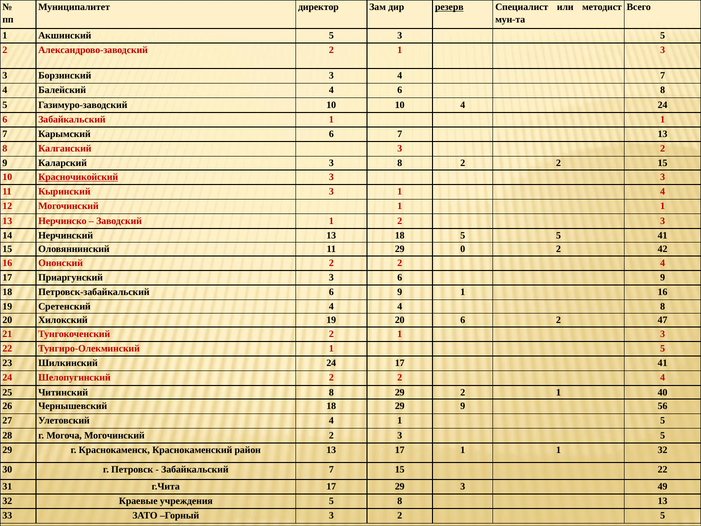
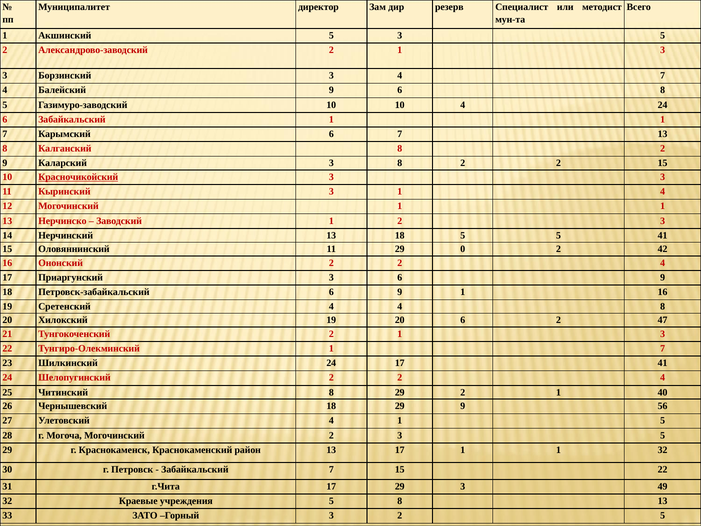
резерв underline: present -> none (449, 7)
Балейский 4: 4 -> 9 (331, 90)
Калганский 3: 3 -> 8 (400, 149)
Тунгиро-Олекминский 1 5: 5 -> 7 (663, 348)
